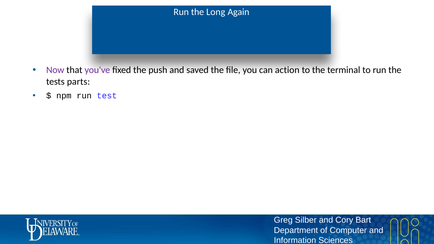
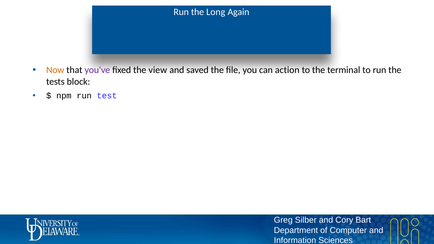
Now colour: purple -> orange (55, 70)
push: push -> view (158, 70)
parts: parts -> block (79, 82)
